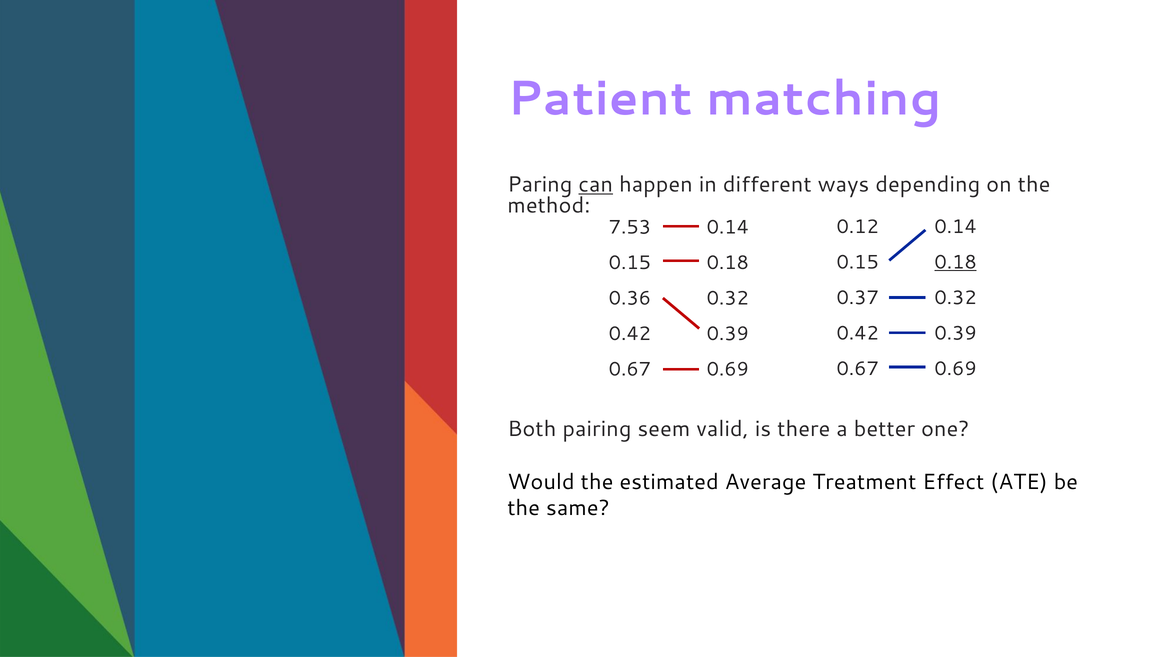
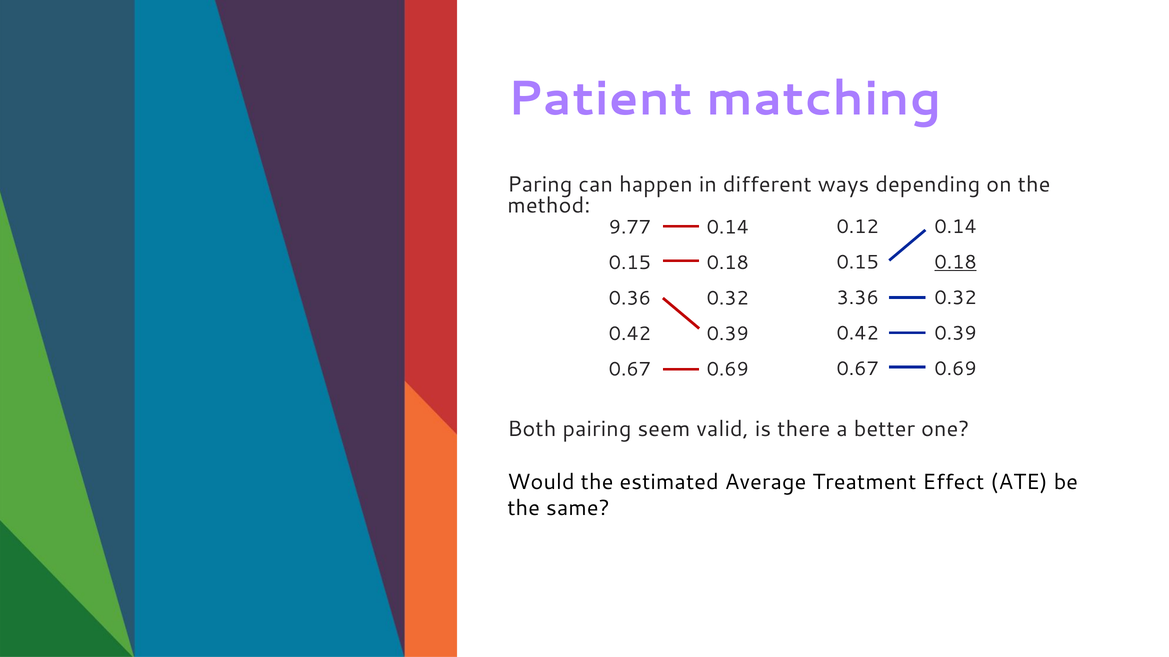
can underline: present -> none (596, 185)
7.53: 7.53 -> 9.77 (630, 227)
0.37: 0.37 -> 3.36 (858, 298)
